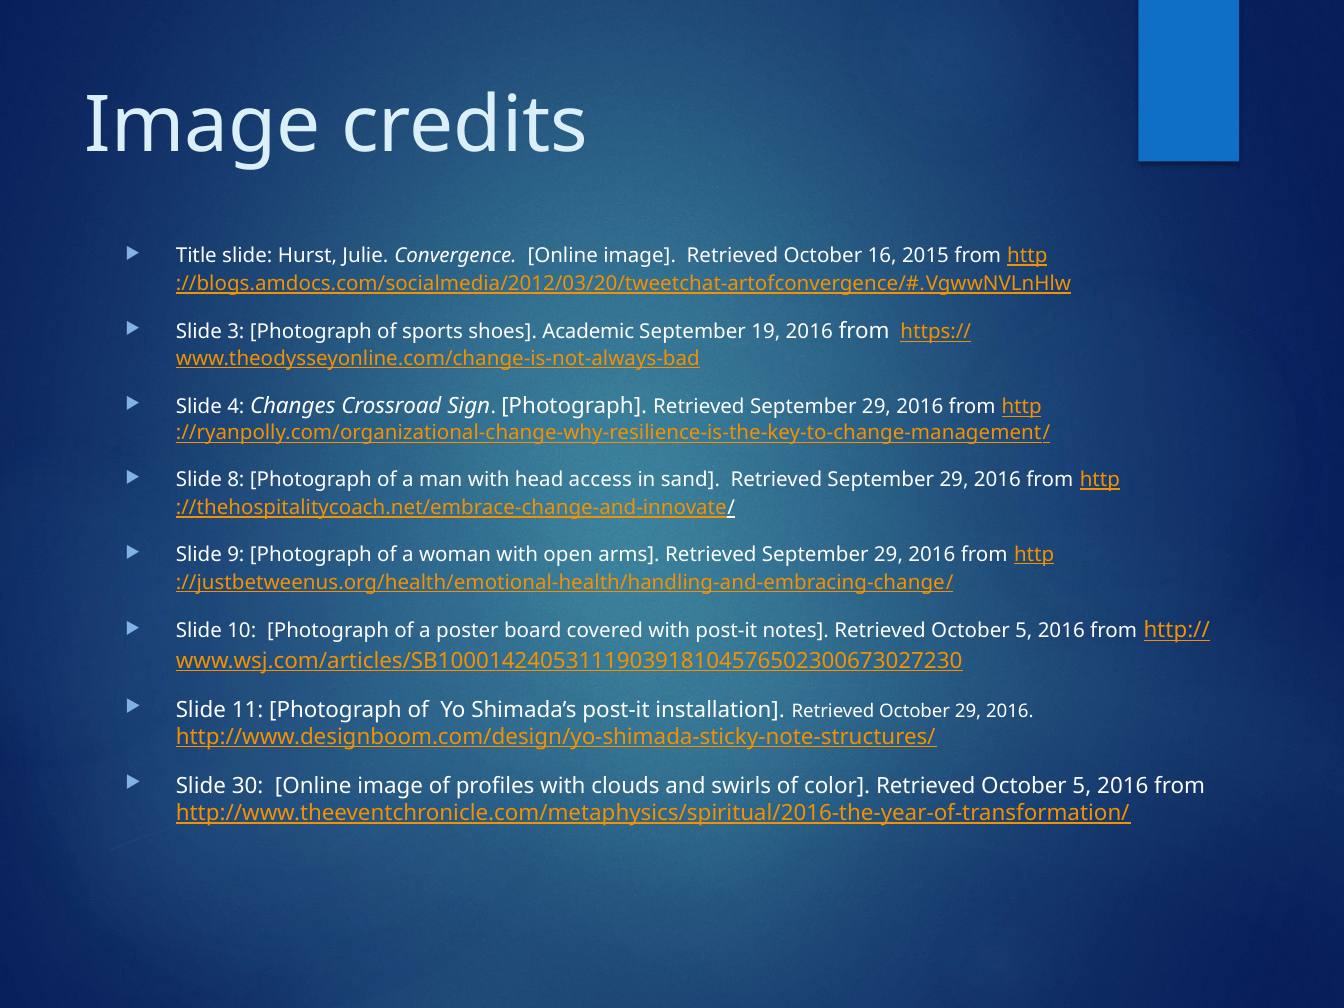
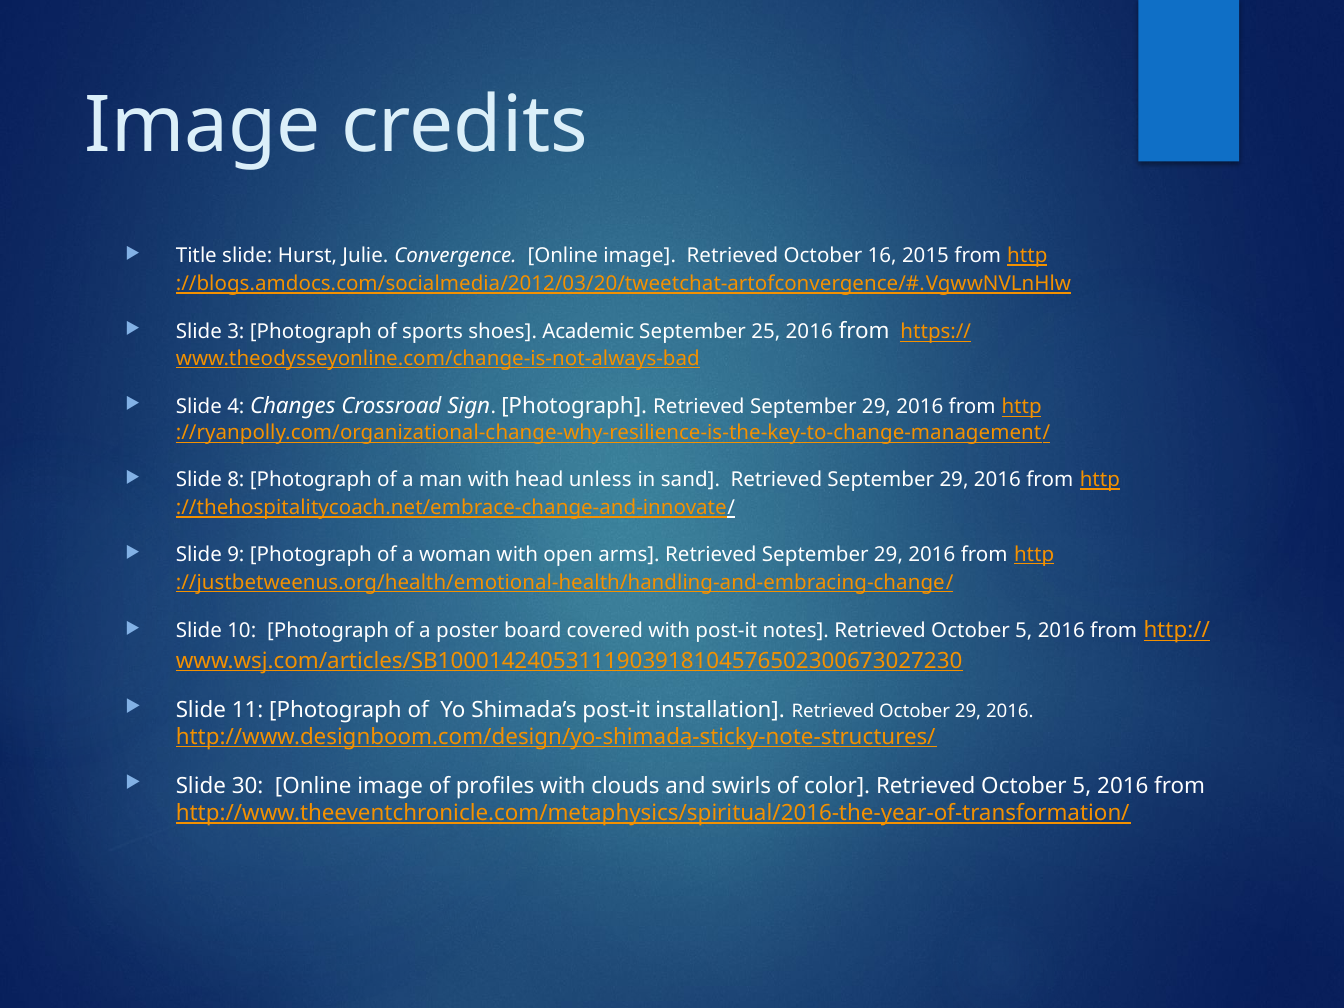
19: 19 -> 25 (766, 332)
access: access -> unless (600, 480)
